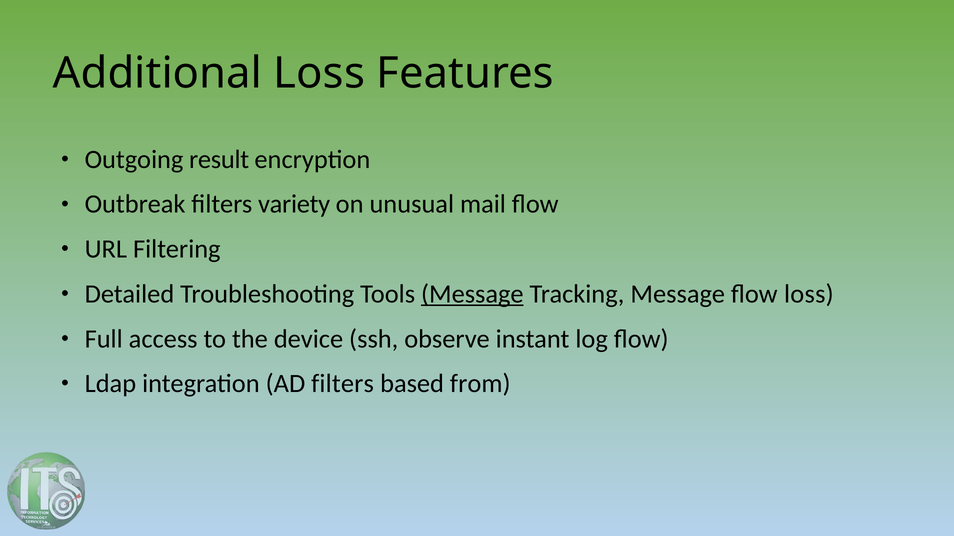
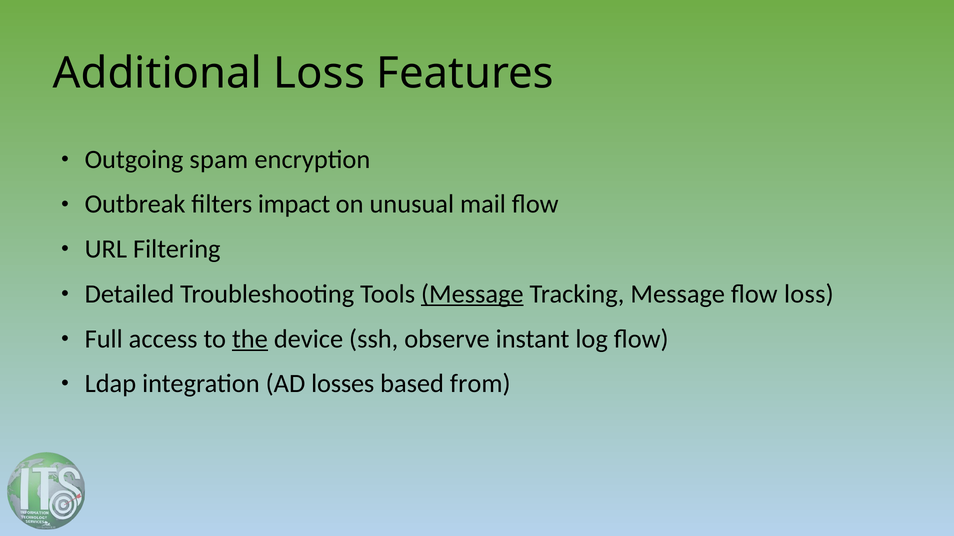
result: result -> spam (219, 160)
variety: variety -> impact (294, 205)
the underline: none -> present (250, 339)
AD filters: filters -> losses (343, 384)
